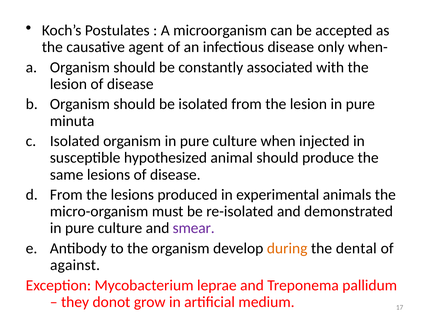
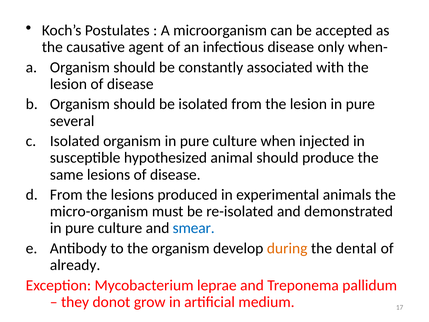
minuta: minuta -> several (72, 121)
smear colour: purple -> blue (194, 228)
against: against -> already (75, 265)
